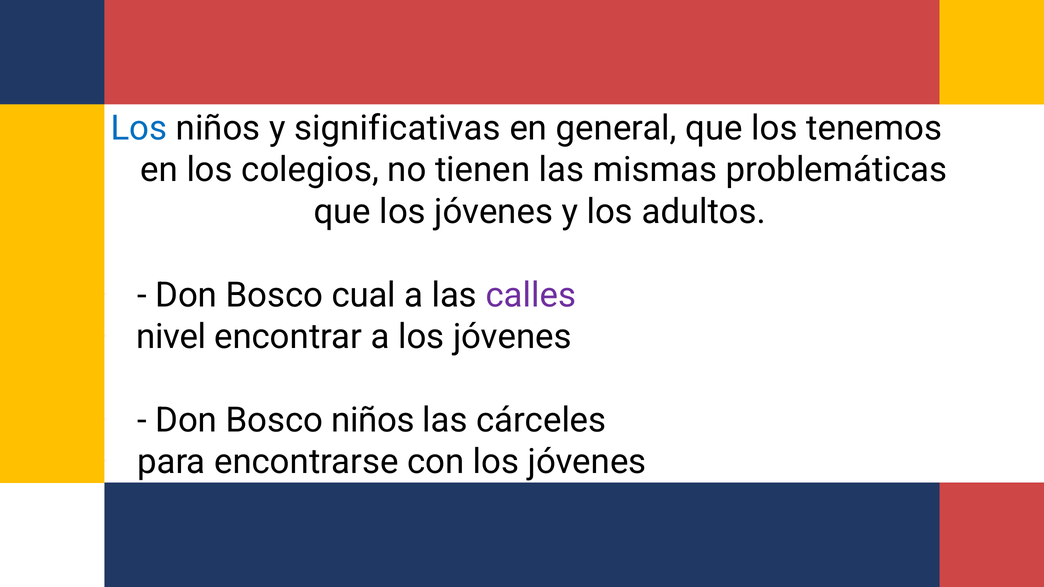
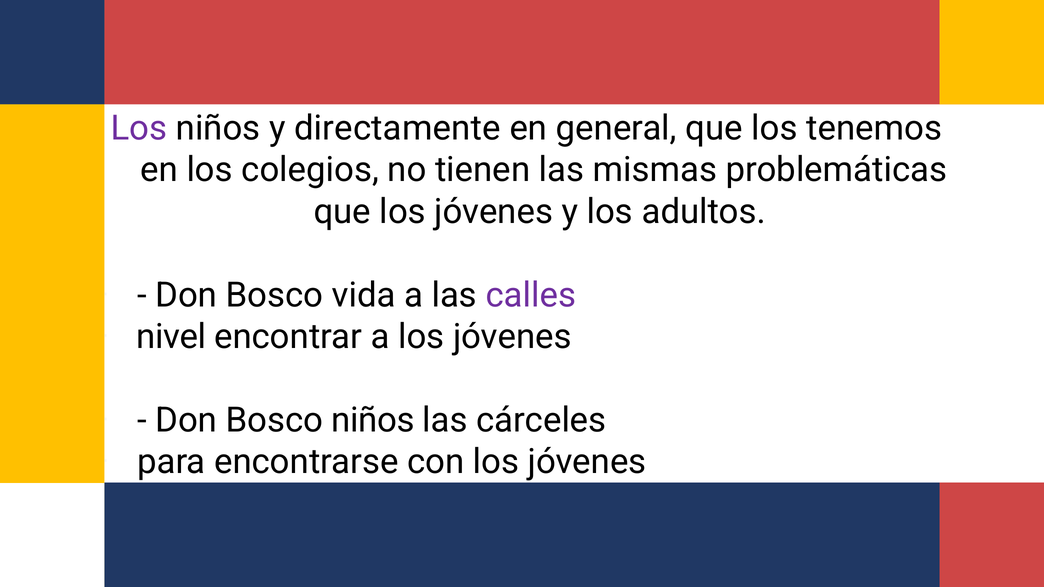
Los colour: blue -> purple (139, 128)
significativas: significativas -> directamente (397, 128)
cual: cual -> vida (364, 295)
